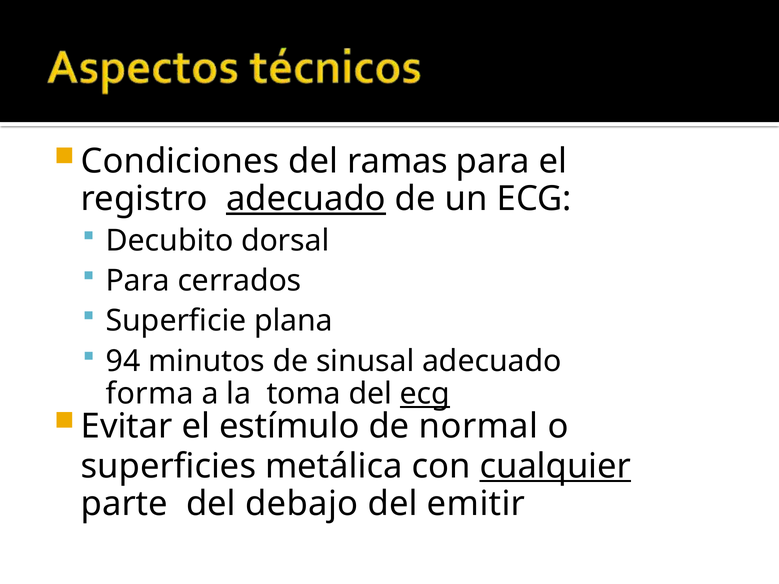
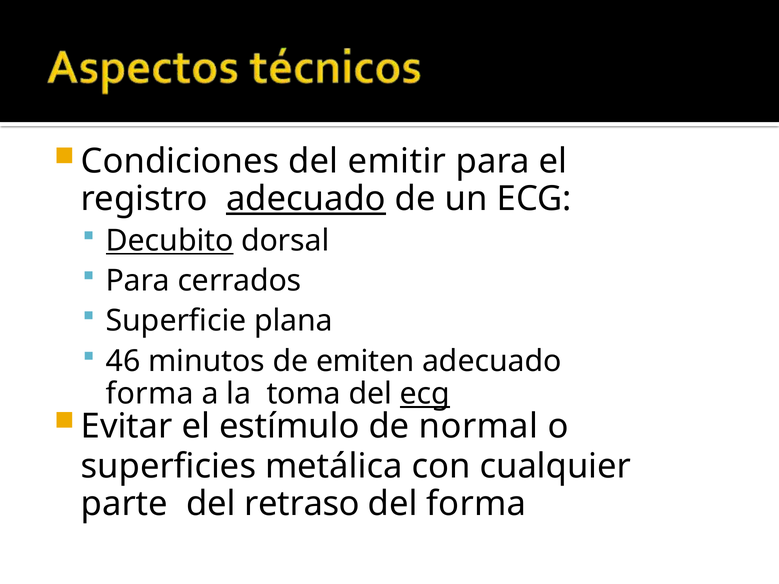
ramas: ramas -> emitir (397, 162)
Decubito underline: none -> present (170, 241)
94: 94 -> 46 (123, 361)
sinusal: sinusal -> emiten (365, 361)
cualquier underline: present -> none (555, 467)
debajo: debajo -> retraso (302, 504)
del emitir: emitir -> forma (476, 504)
